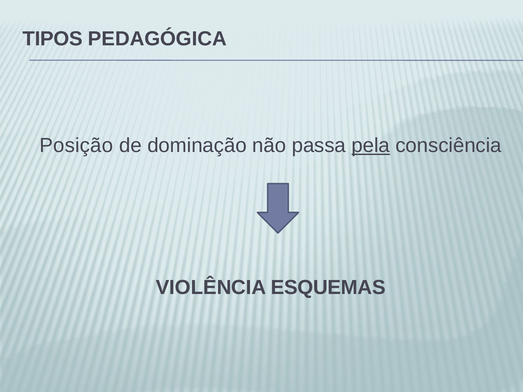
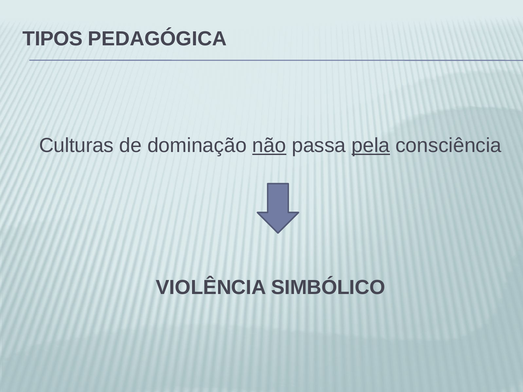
Posição: Posição -> Culturas (76, 146)
não underline: none -> present (269, 146)
ESQUEMAS: ESQUEMAS -> SIMBÓLICO (328, 288)
